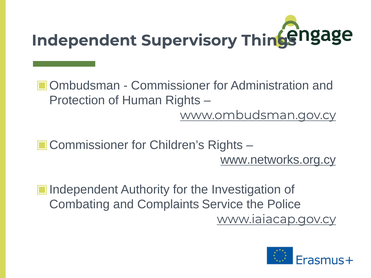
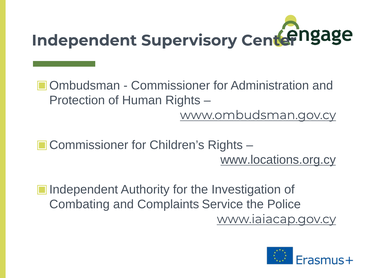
Things: Things -> Center (269, 41)
www.networks.org.cy: www.networks.org.cy -> www.locations.org.cy (278, 160)
